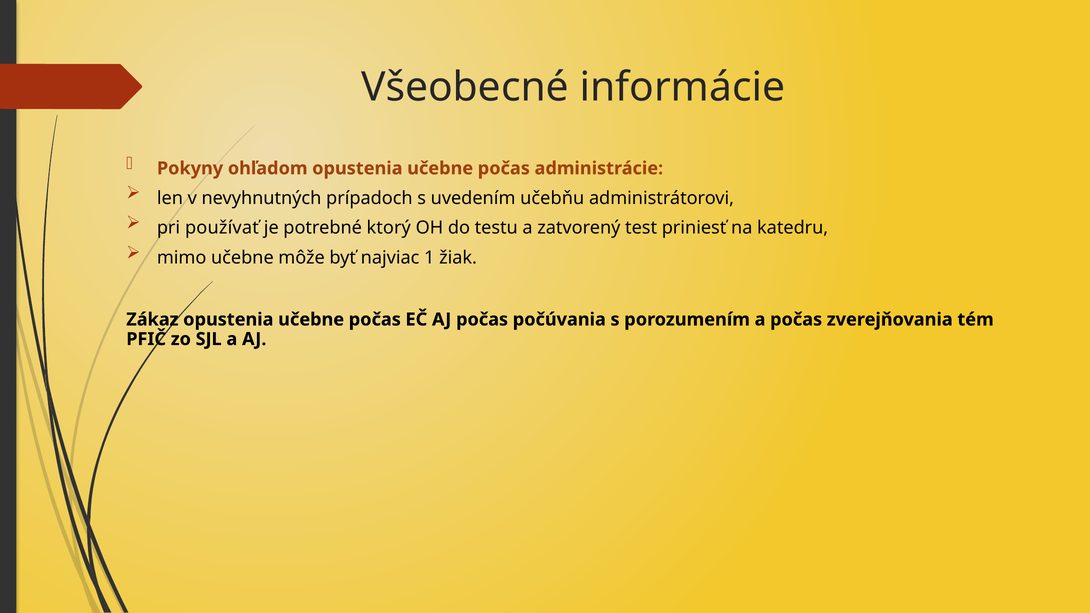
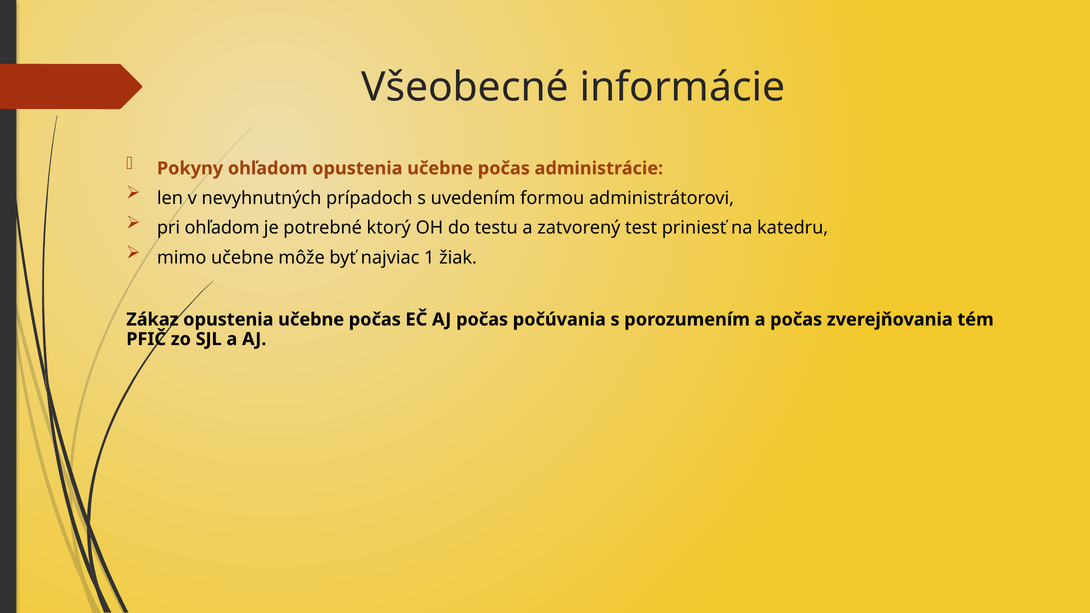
učebňu: učebňu -> formou (552, 198)
pri používať: používať -> ohľadom (222, 228)
